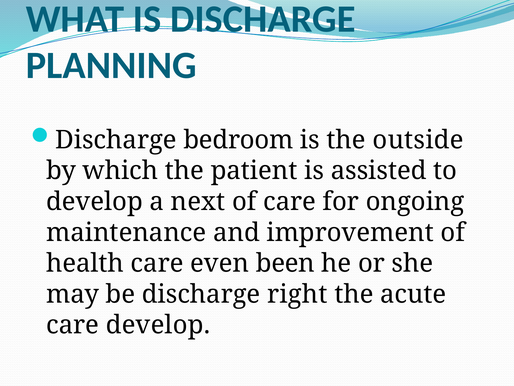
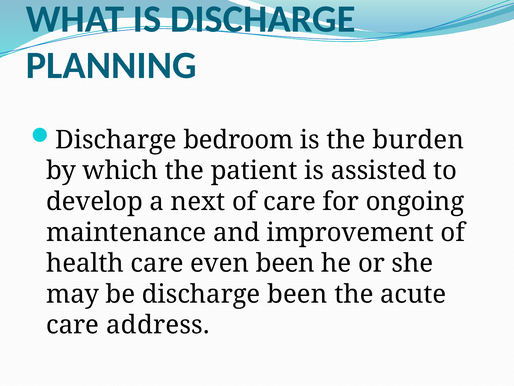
outside: outside -> burden (418, 140)
discharge right: right -> been (297, 294)
care develop: develop -> address (158, 325)
